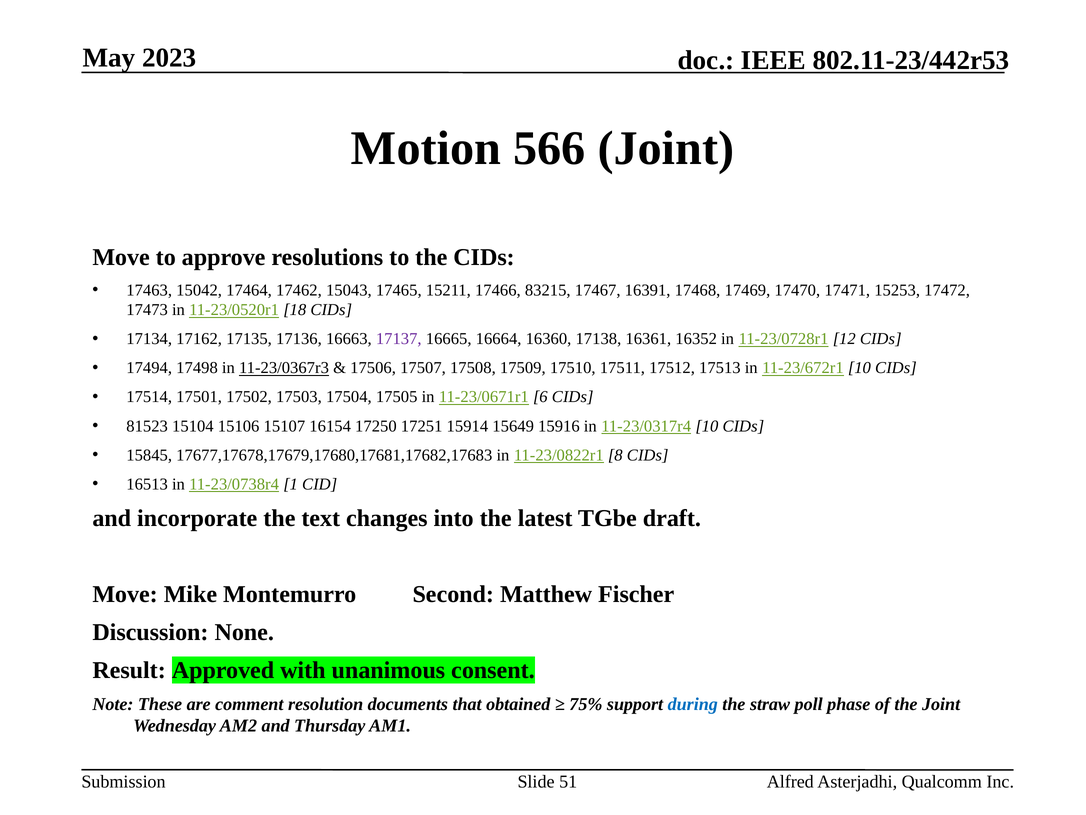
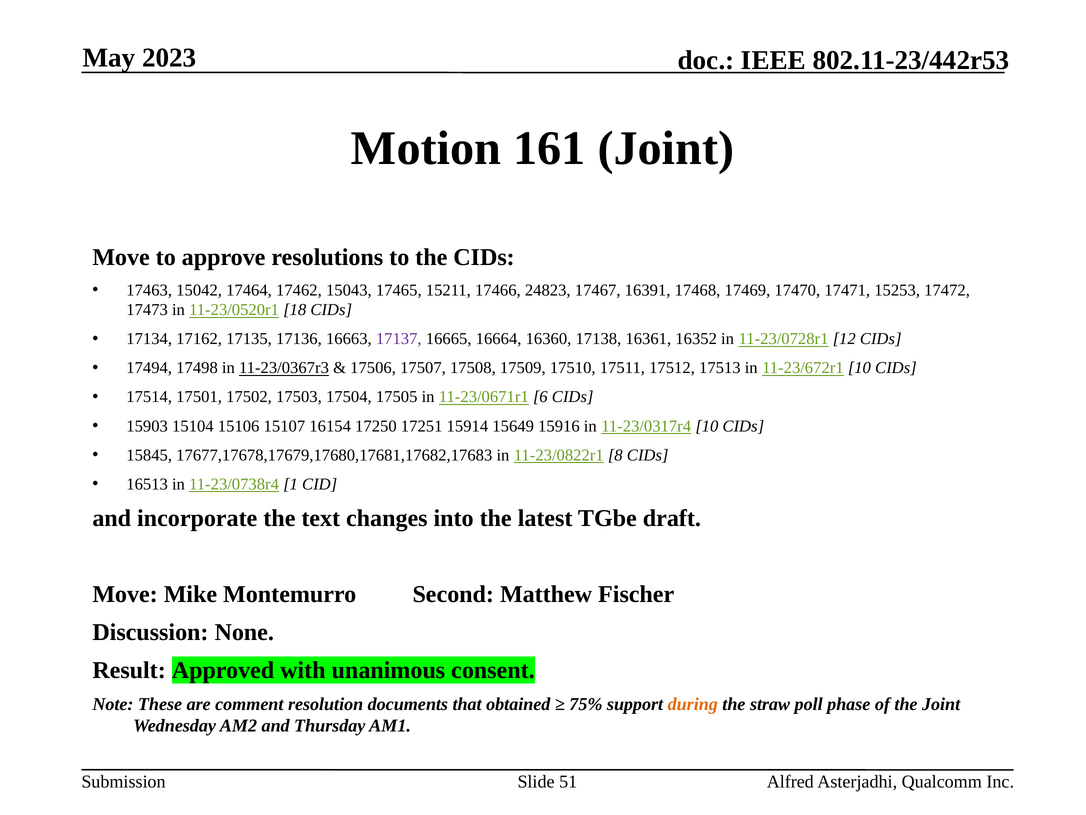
566: 566 -> 161 (549, 148)
83215: 83215 -> 24823 (548, 290)
81523: 81523 -> 15903 (147, 426)
during colour: blue -> orange (693, 704)
